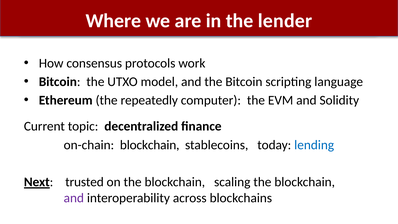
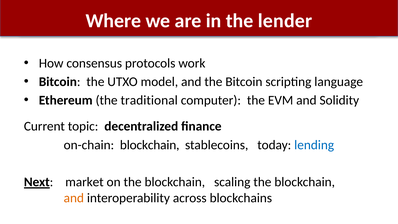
repeatedly: repeatedly -> traditional (149, 100)
trusted: trusted -> market (84, 182)
and colour: purple -> orange (74, 198)
